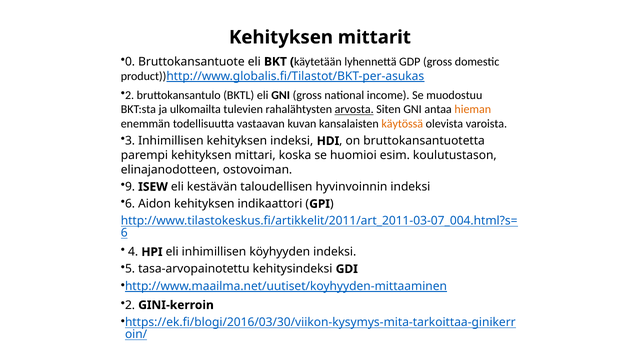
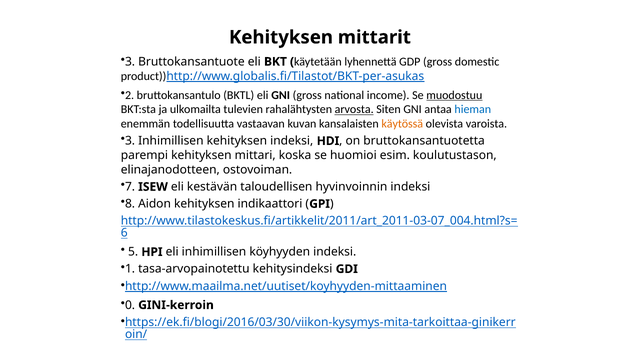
0: 0 -> 3 (130, 62)
muodostuu underline: none -> present (454, 95)
hieman colour: orange -> blue (473, 110)
9: 9 -> 7 (130, 187)
6: 6 -> 8 (130, 204)
4: 4 -> 5 (133, 252)
5: 5 -> 1 (130, 269)
2: 2 -> 0 (130, 305)
